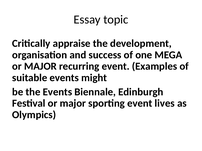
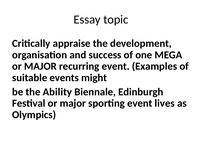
the Events: Events -> Ability (57, 92)
